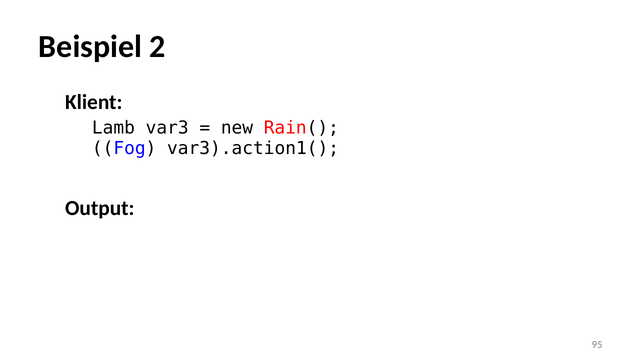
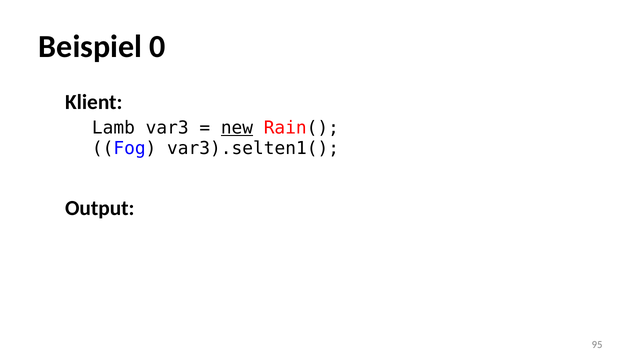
2: 2 -> 0 (157, 47)
new underline: none -> present (237, 128)
var3).action1(: var3).action1( -> var3).selten1( (253, 148)
